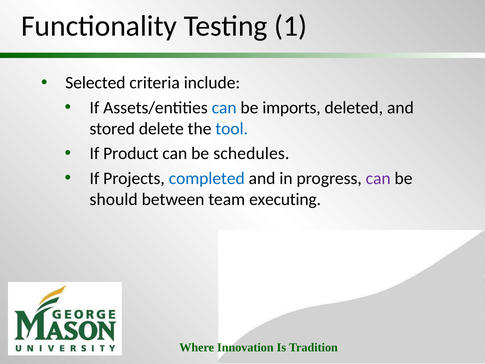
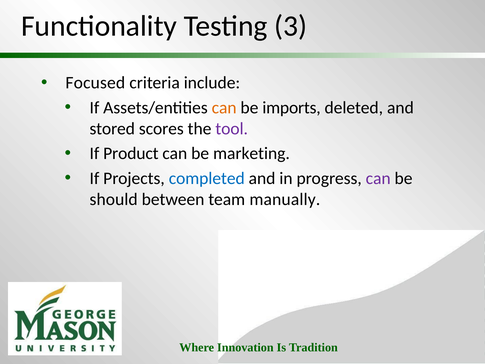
1: 1 -> 3 (291, 26)
Selected: Selected -> Focused (95, 83)
can colour: blue -> orange (224, 108)
delete: delete -> scores (161, 129)
tool colour: blue -> purple (232, 129)
schedules: schedules -> marketing (251, 153)
executing: executing -> manually (285, 199)
